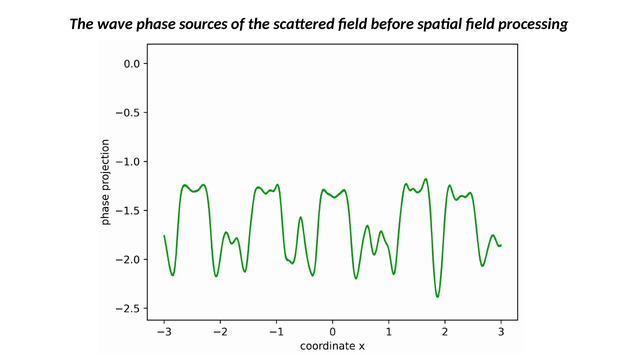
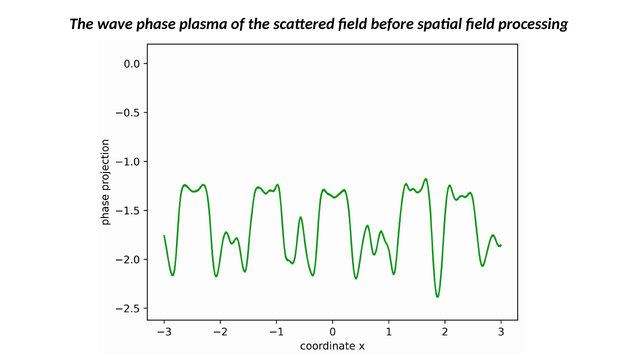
sources: sources -> plasma (203, 24)
